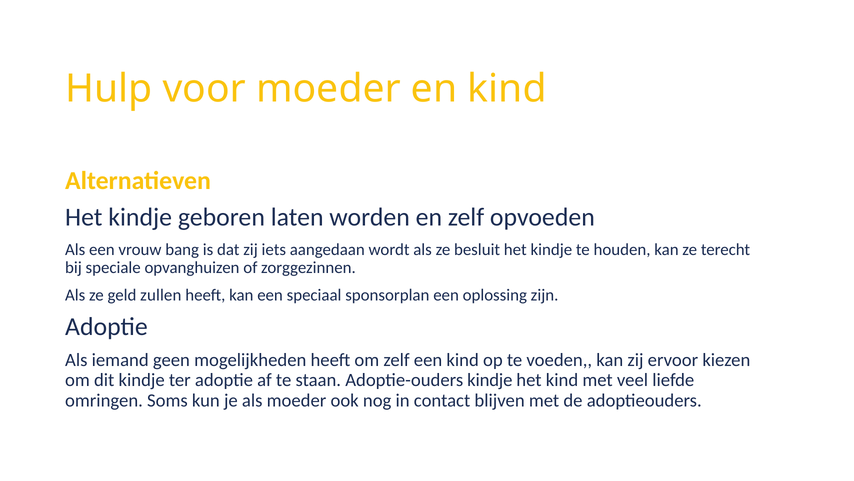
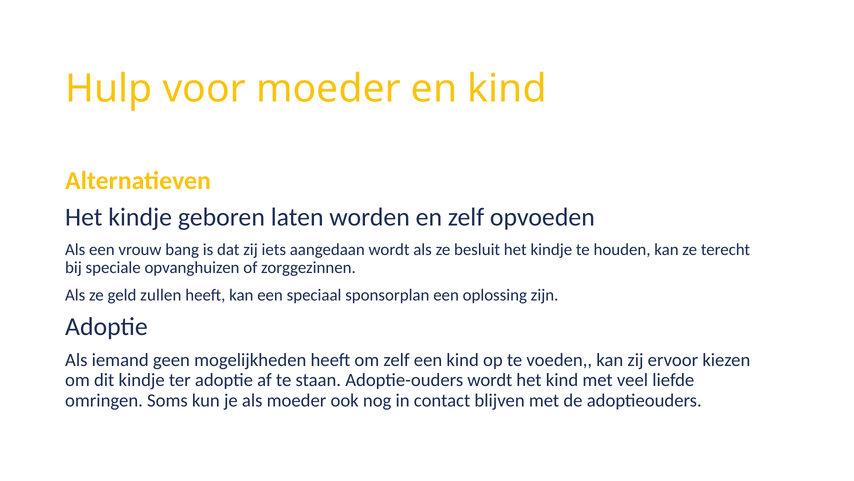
Adoptie-ouders kindje: kindje -> wordt (490, 380)
